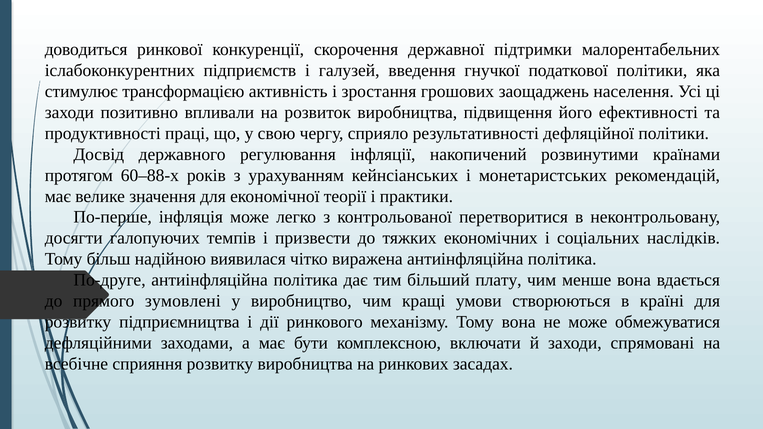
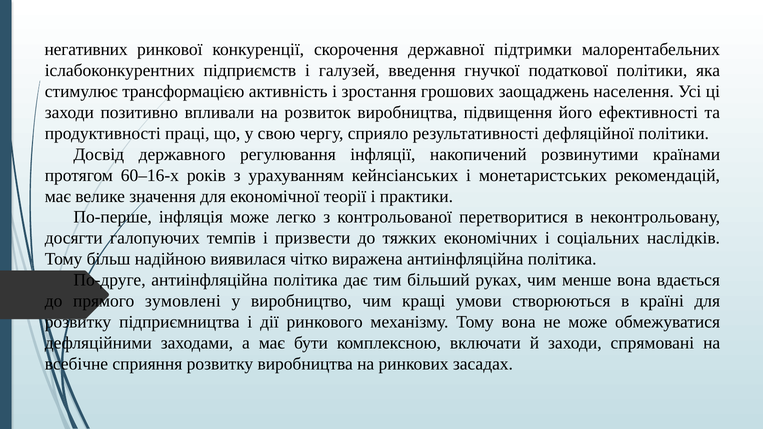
доводиться: доводиться -> негативних (86, 50)
60–88-х: 60–88-х -> 60–16-х (150, 175)
плату: плату -> руках (499, 280)
